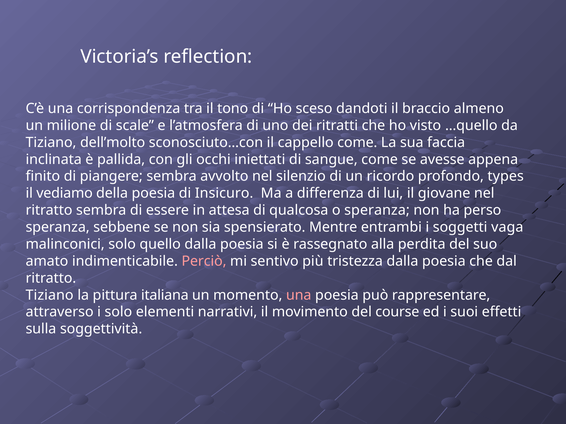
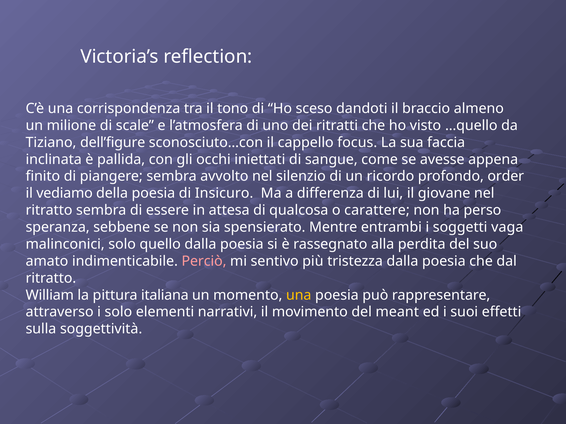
dell’molto: dell’molto -> dell’figure (113, 143)
cappello come: come -> focus (357, 143)
types: types -> order (506, 177)
o speranza: speranza -> carattere (377, 210)
Tiziano: Tiziano -> William (50, 295)
una colour: pink -> yellow (299, 295)
course: course -> meant (397, 312)
